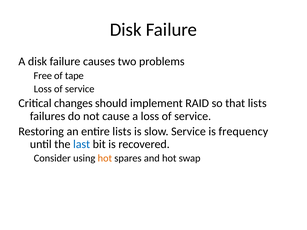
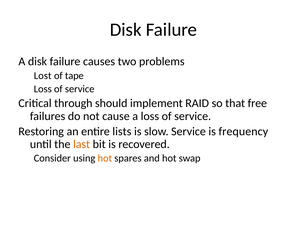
Free: Free -> Lost (43, 76)
changes: changes -> through (73, 103)
that lists: lists -> free (257, 103)
last colour: blue -> orange (82, 144)
